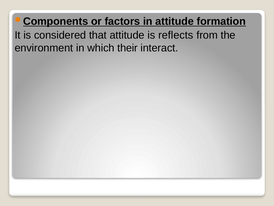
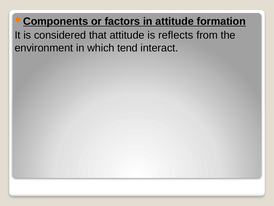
their: their -> tend (128, 48)
